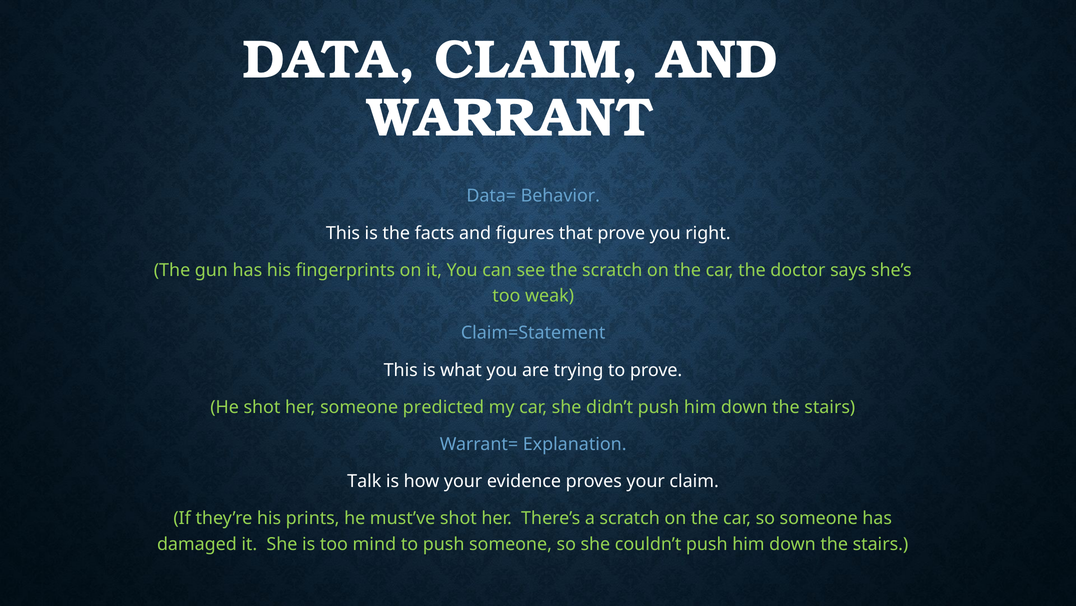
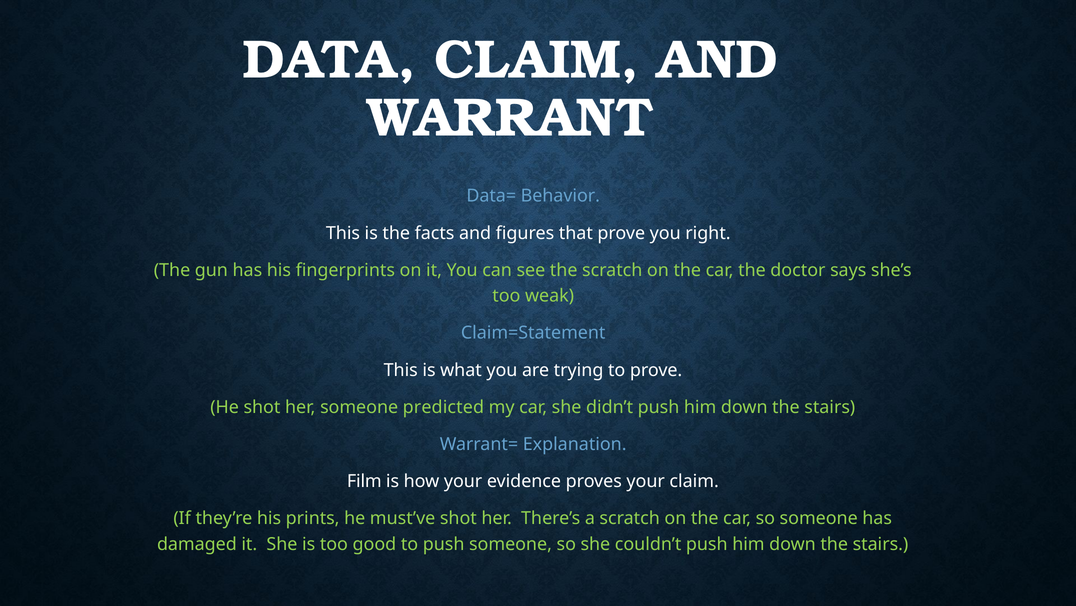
Talk: Talk -> Film (364, 481)
mind: mind -> good (374, 544)
